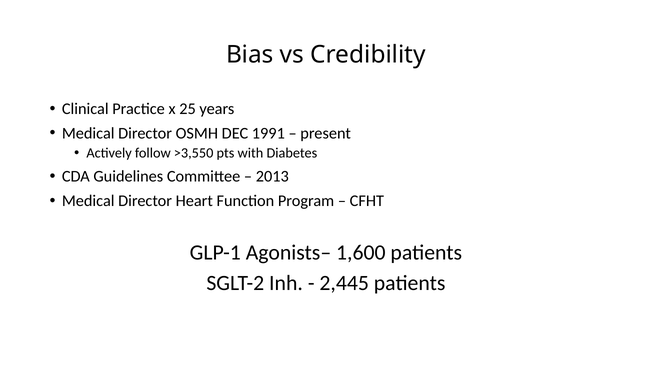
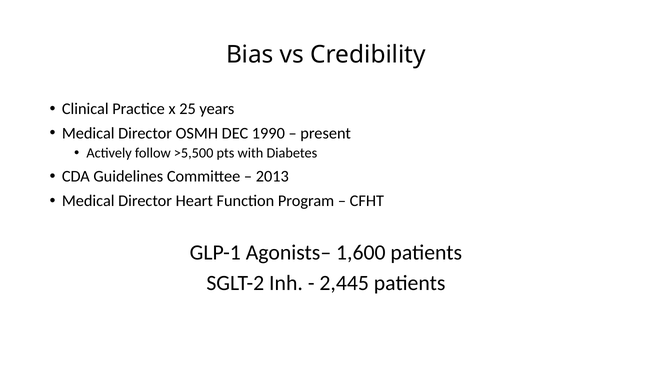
1991: 1991 -> 1990 (268, 133)
>3,550: >3,550 -> >5,500 (194, 153)
